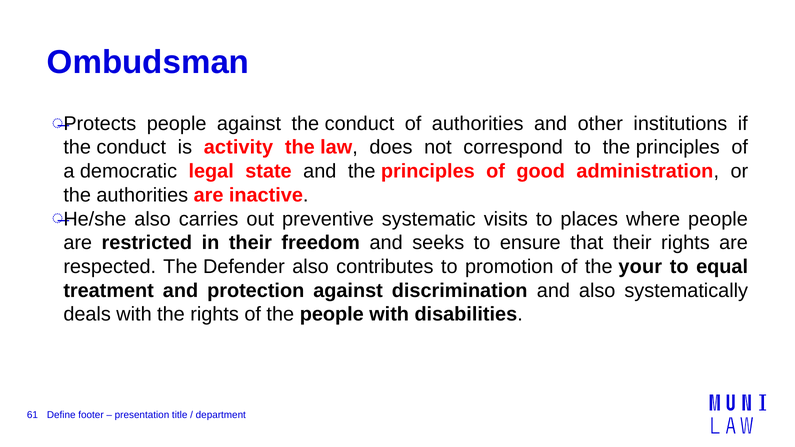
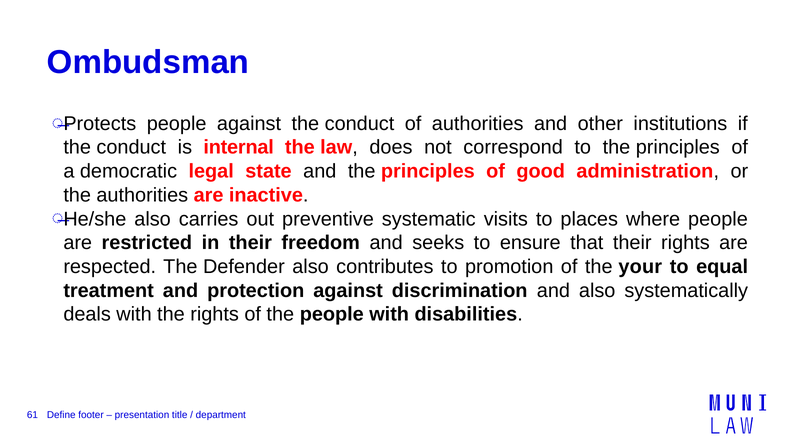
activity: activity -> internal (239, 148)
